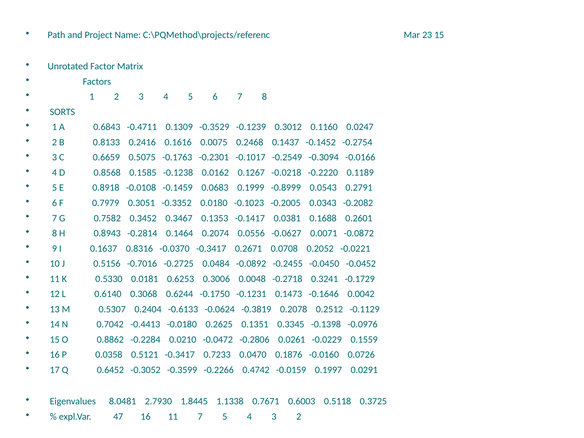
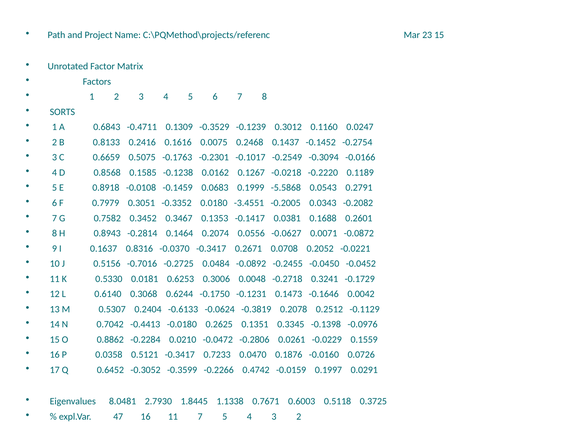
-0.8999: -0.8999 -> -5.5868 (286, 188)
-0.1023: -0.1023 -> -3.4551 (249, 203)
